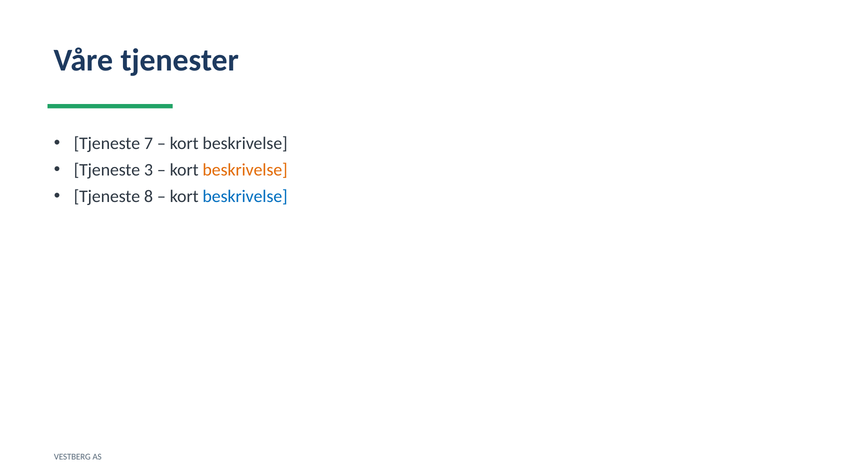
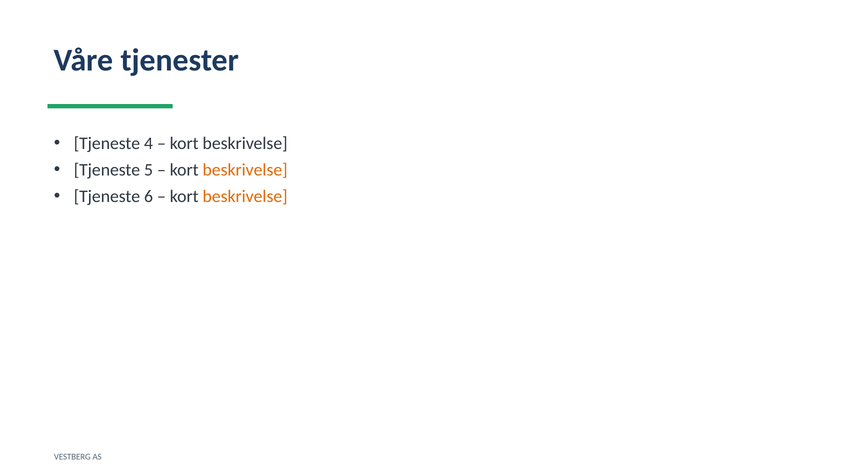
7: 7 -> 4 (148, 143)
3: 3 -> 5 (148, 170)
8: 8 -> 6 (148, 196)
beskrivelse colour: blue -> orange (245, 196)
